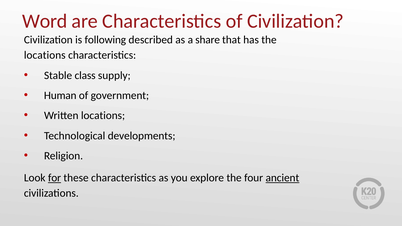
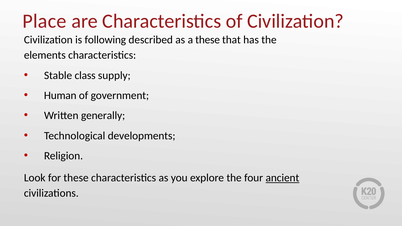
Word: Word -> Place (45, 21)
a share: share -> these (208, 40)
locations: locations -> elements (45, 55)
Written locations: locations -> generally (103, 116)
for underline: present -> none (55, 178)
